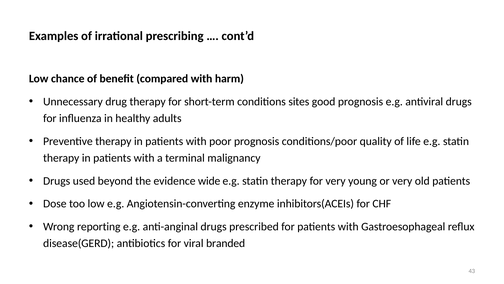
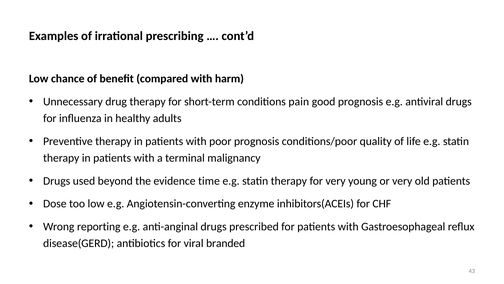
sites: sites -> pain (299, 101)
wide: wide -> time (209, 181)
